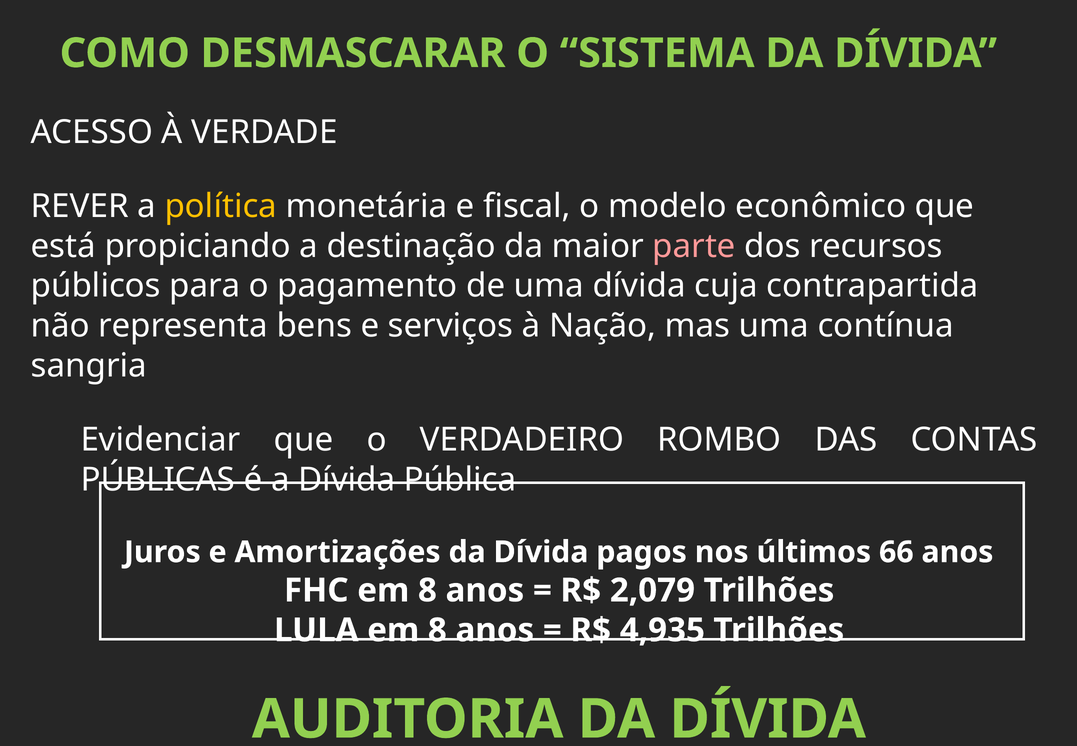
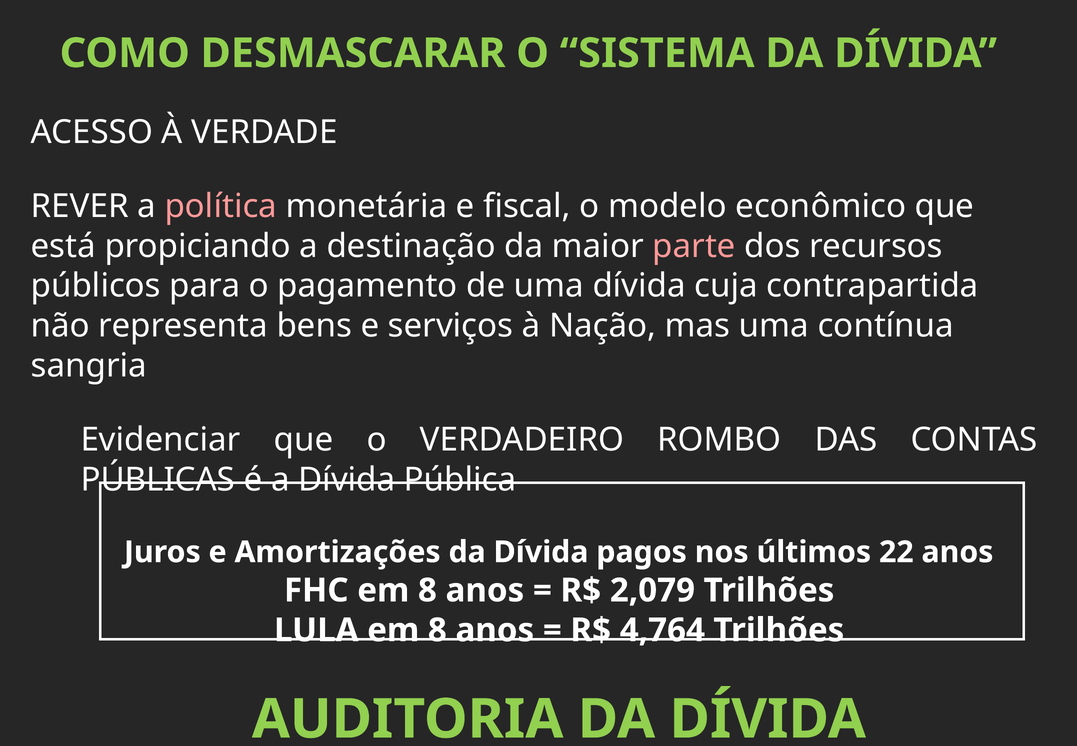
política colour: yellow -> pink (221, 206)
66: 66 -> 22 (896, 552)
4,935: 4,935 -> 4,764 (662, 630)
